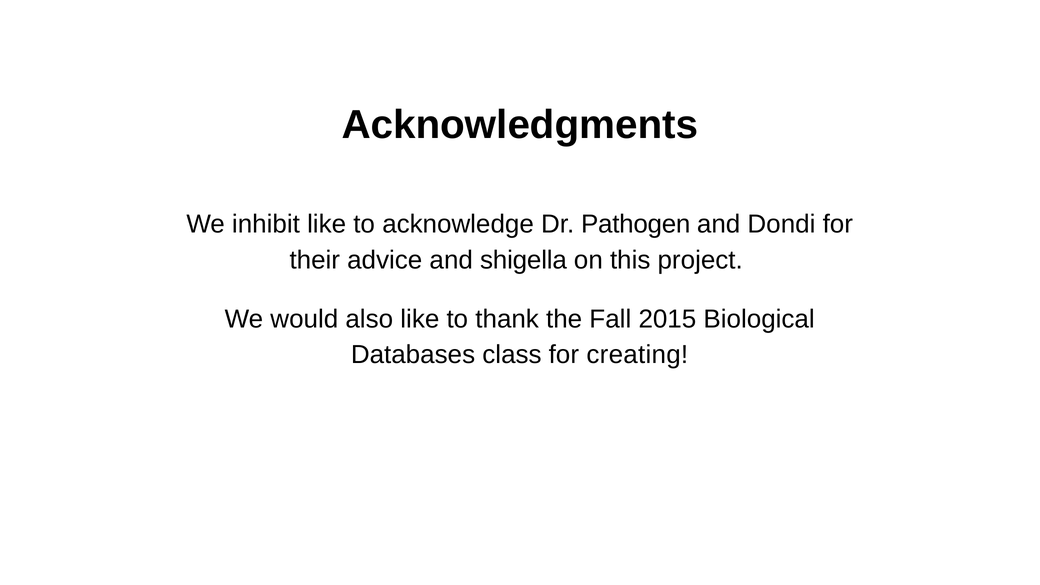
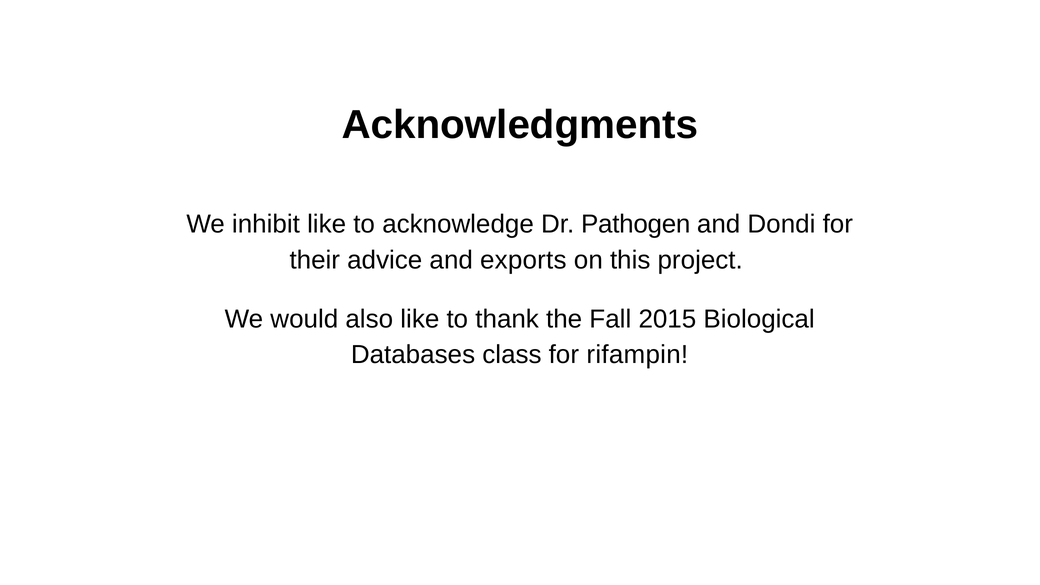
shigella: shigella -> exports (523, 260)
creating: creating -> rifampin (637, 355)
